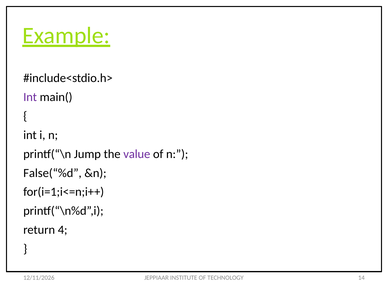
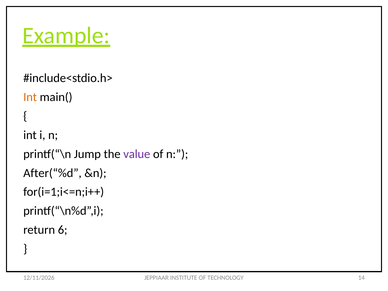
Int colour: purple -> orange (30, 97)
False(“%d: False(“%d -> After(“%d (52, 173)
4: 4 -> 6 (63, 230)
